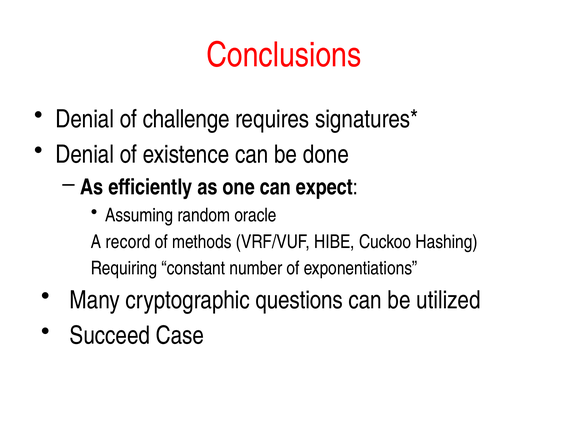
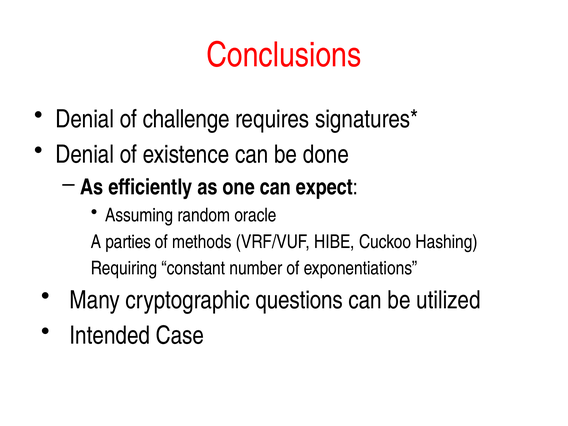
record: record -> parties (128, 242)
Succeed: Succeed -> Intended (110, 336)
